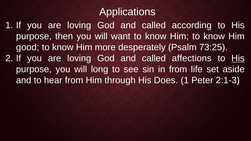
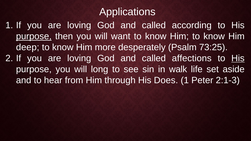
purpose underline: none -> present (34, 36)
good: good -> deep (28, 47)
in from: from -> walk (178, 69)
